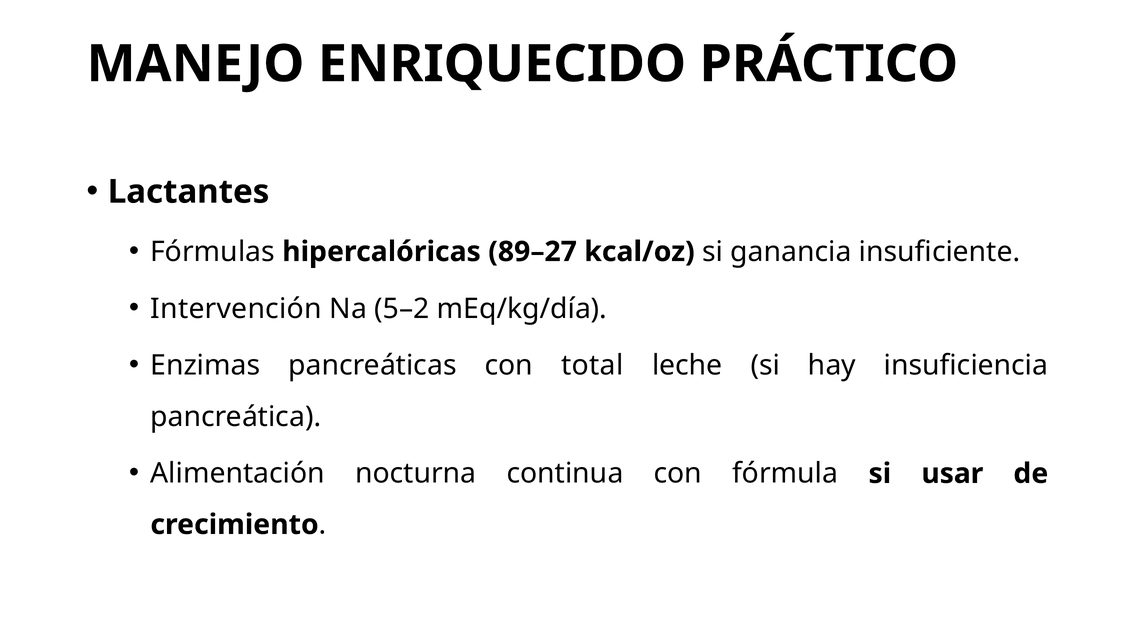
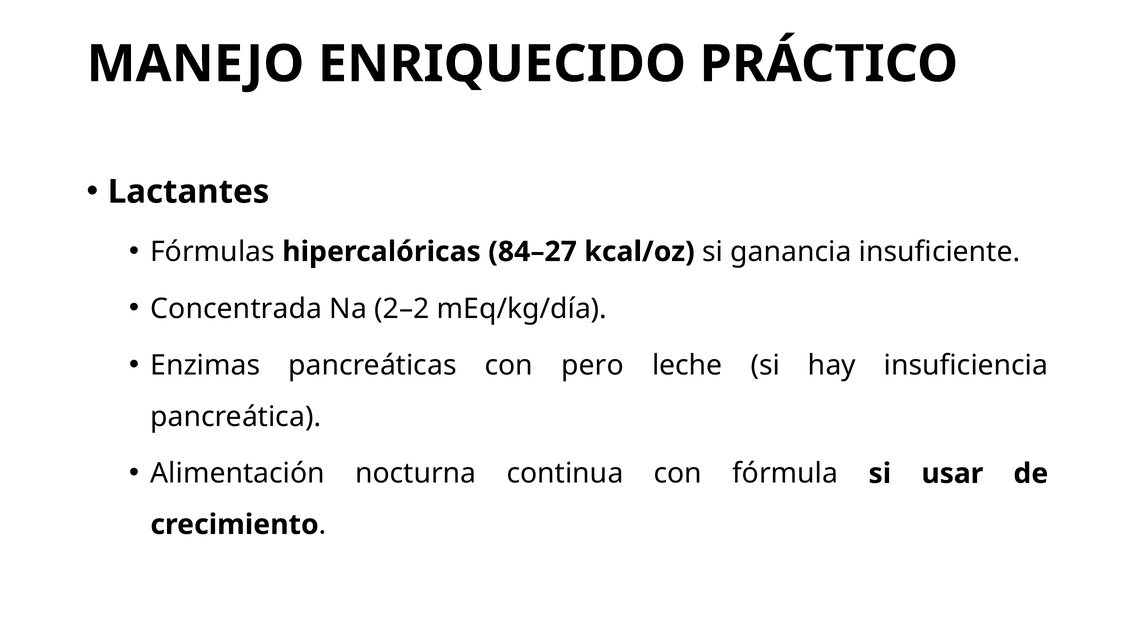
89–27: 89–27 -> 84–27 (533, 252)
Intervención: Intervención -> Concentrada (236, 309)
5–2: 5–2 -> 2–2 (402, 309)
total: total -> pero (592, 366)
